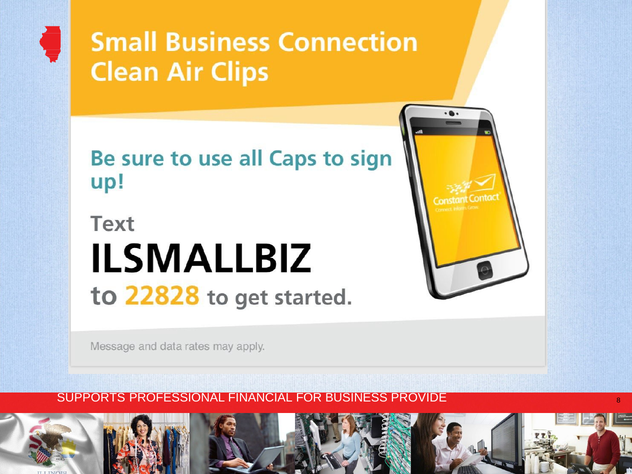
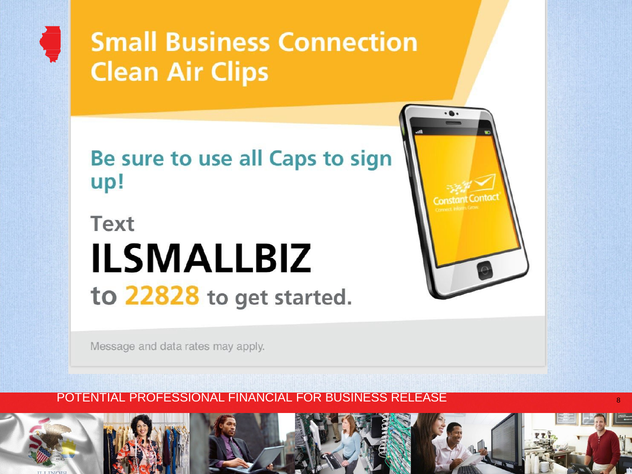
SUPPORTS: SUPPORTS -> POTENTIAL (91, 398)
PROVIDE: PROVIDE -> RELEASE (419, 398)
